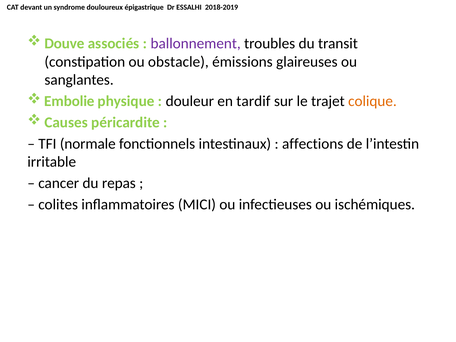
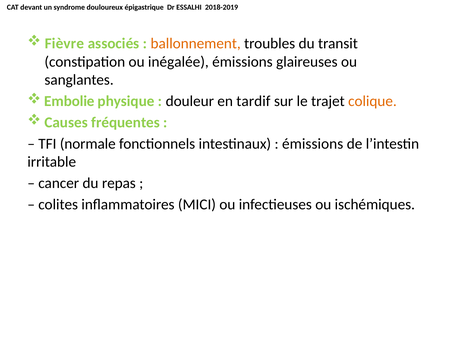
Douve: Douve -> Fièvre (64, 43)
ballonnement colour: purple -> orange (196, 43)
obstacle: obstacle -> inégalée (178, 62)
péricardite: péricardite -> fréquentes (126, 122)
affections: affections -> émissions (313, 144)
